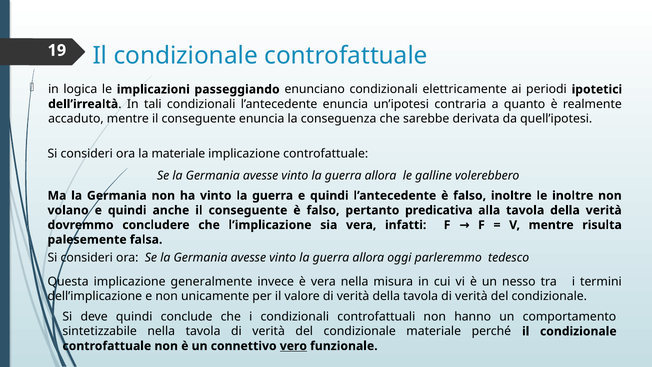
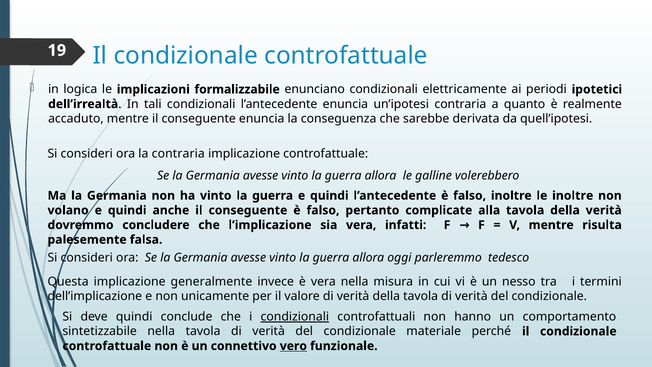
passeggiando: passeggiando -> formalizzabile (237, 89)
la materiale: materiale -> contraria (178, 154)
predicativa: predicativa -> complicate (439, 210)
condizionali underline: none -> present (295, 316)
